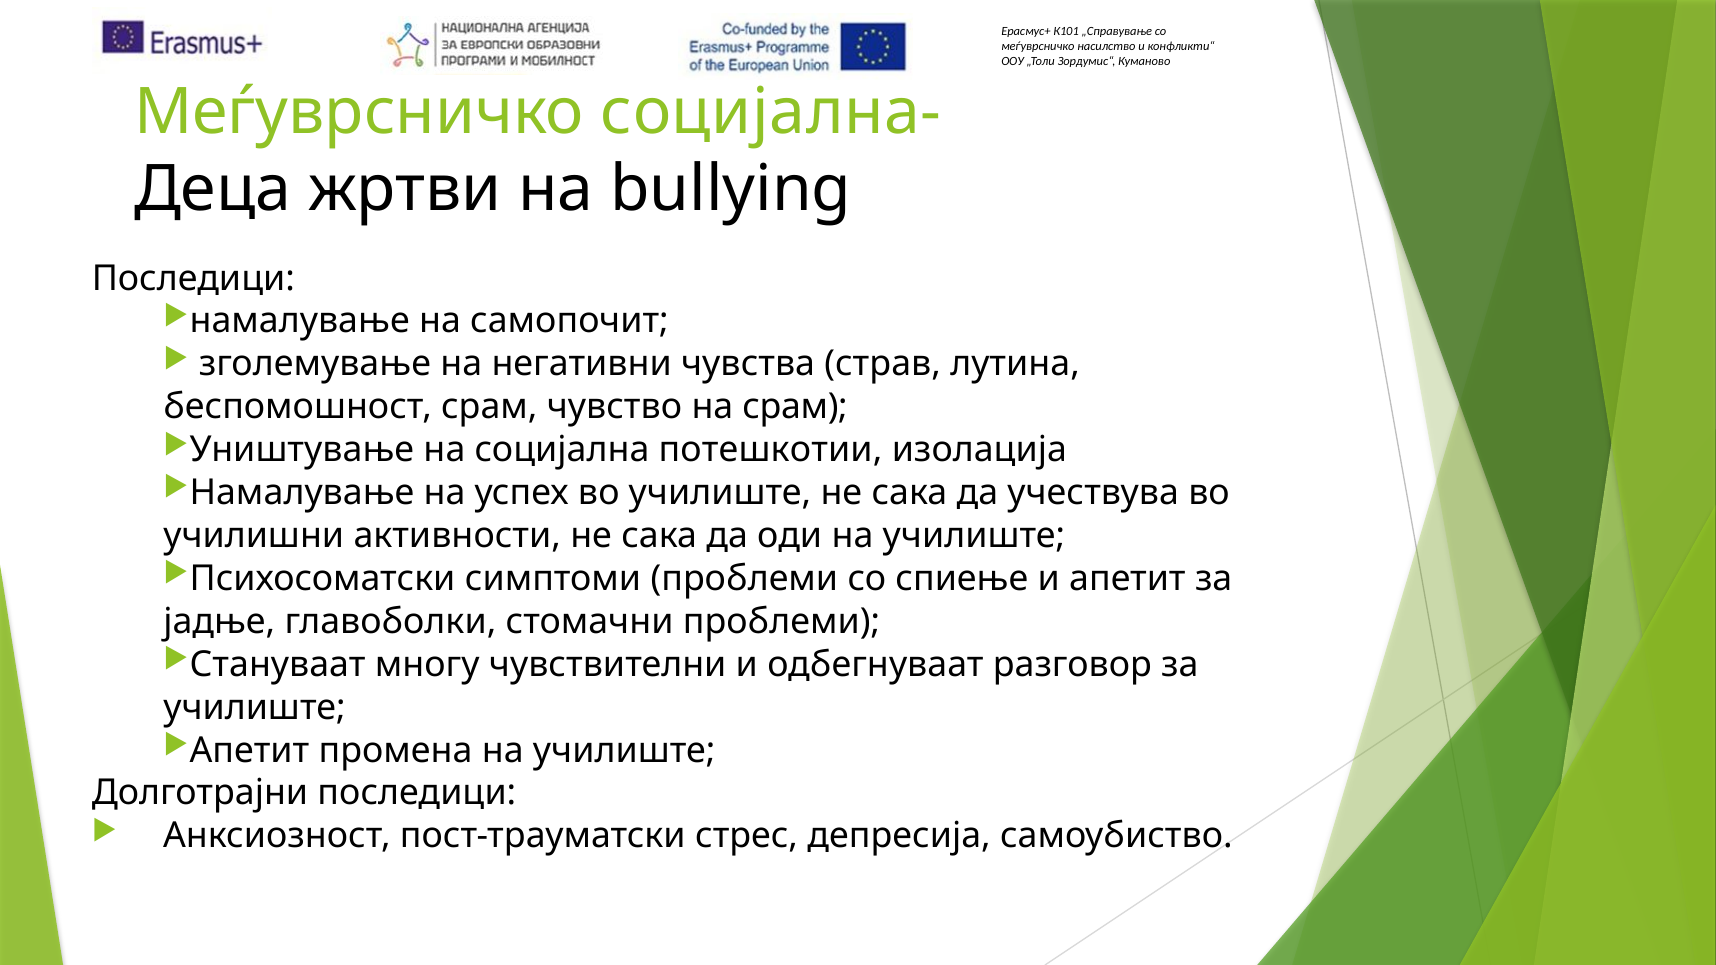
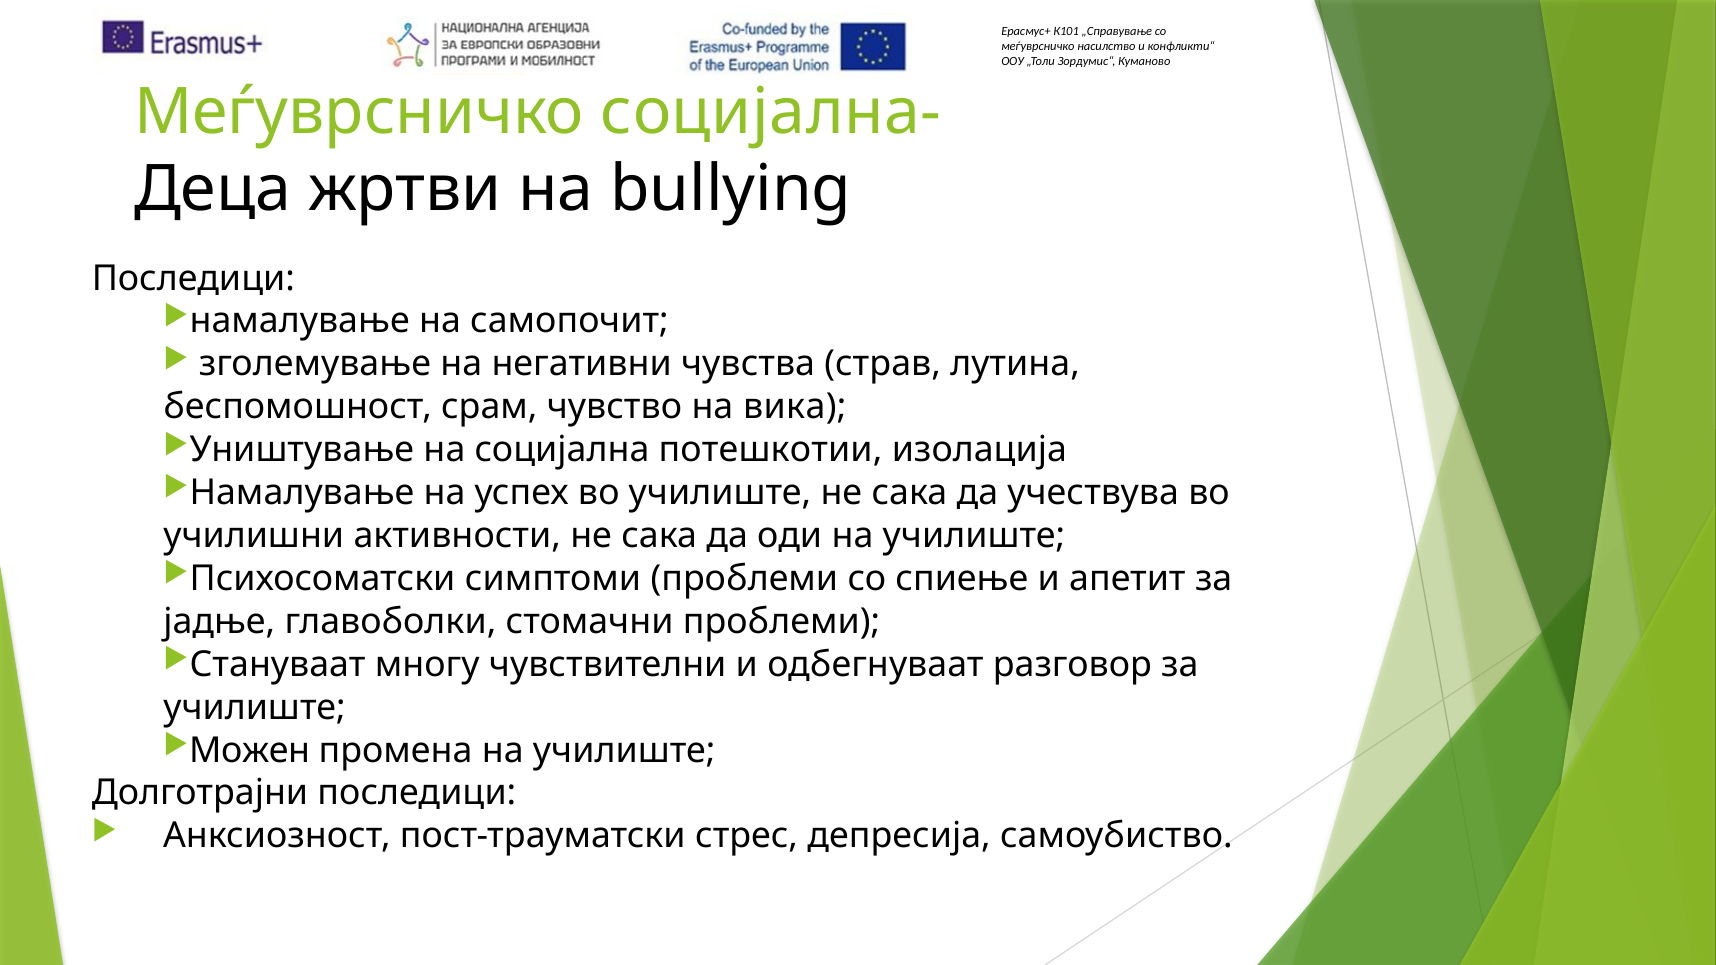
на срам: срам -> вика (795, 407)
Апетит: Апетит -> Можен (250, 750)
